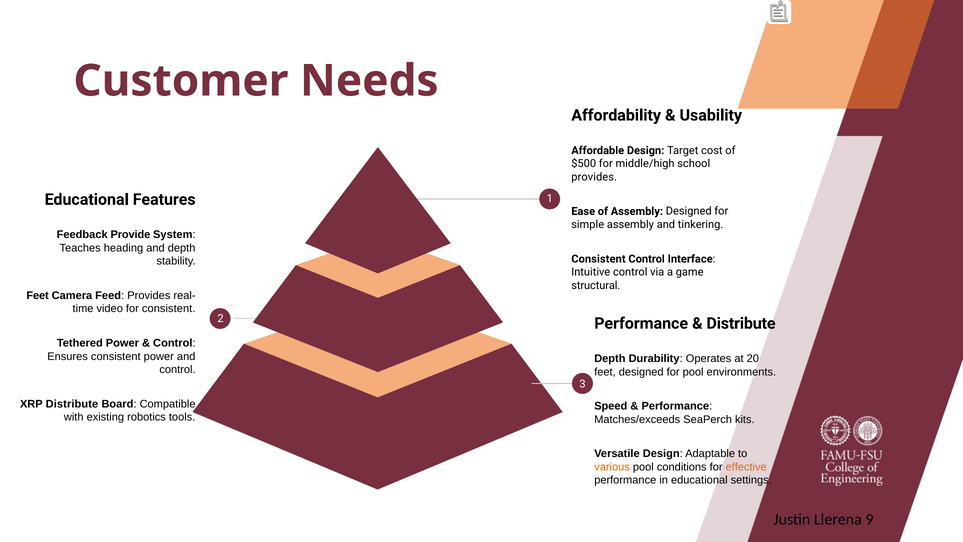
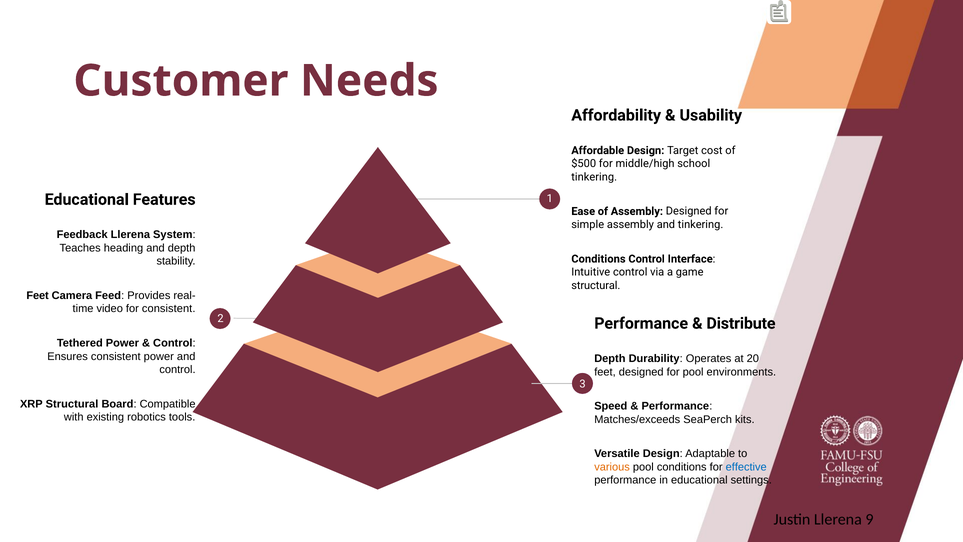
provides: provides -> tinkering (594, 177)
Feedback Provide: Provide -> Llerena (130, 235)
Consistent: Consistent -> Conditions (598, 259)
XRP Distribute: Distribute -> Structural (72, 404)
effective colour: orange -> blue (746, 467)
